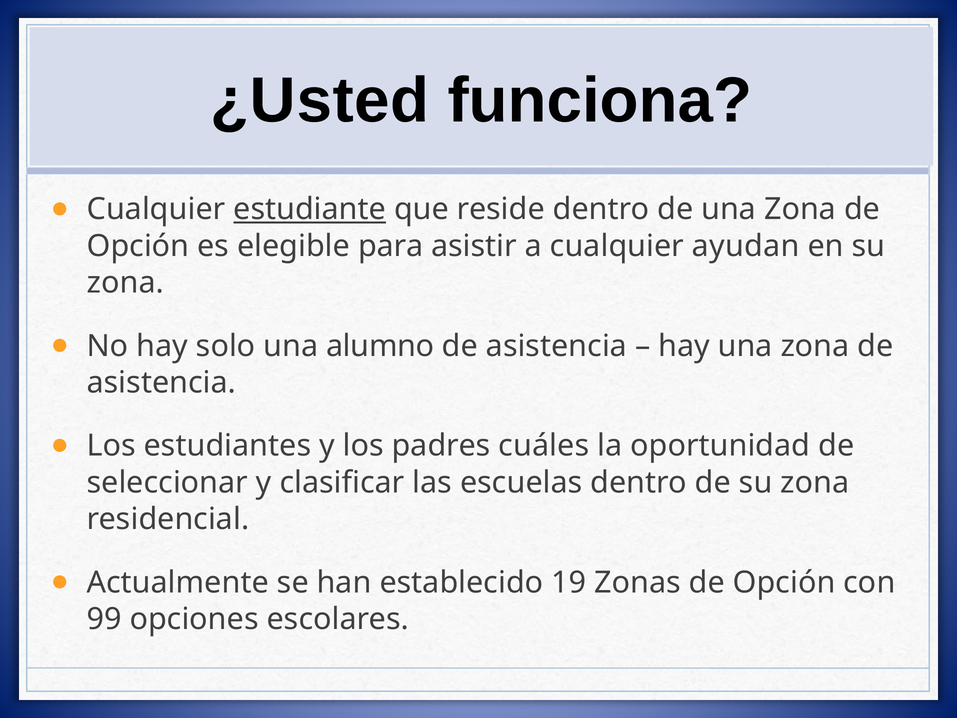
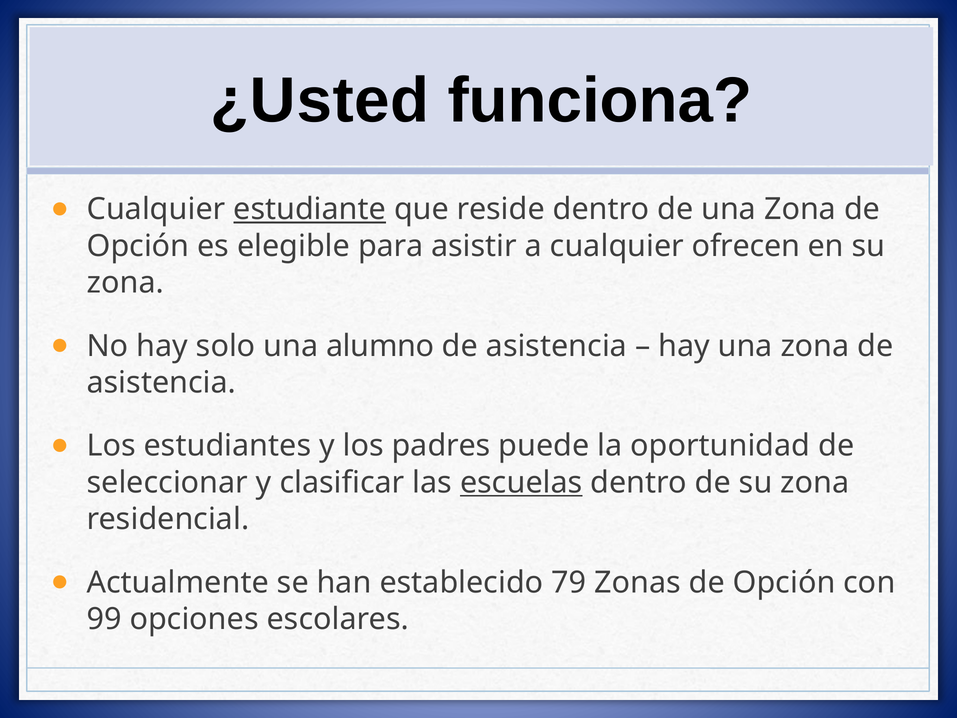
ayudan: ayudan -> ofrecen (746, 246)
cuáles: cuáles -> puede (544, 446)
escuelas underline: none -> present (521, 482)
19: 19 -> 79 (569, 582)
